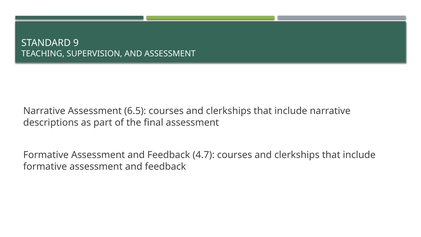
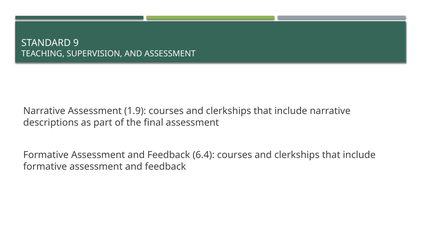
6.5: 6.5 -> 1.9 (135, 111)
4.7: 4.7 -> 6.4 (204, 155)
